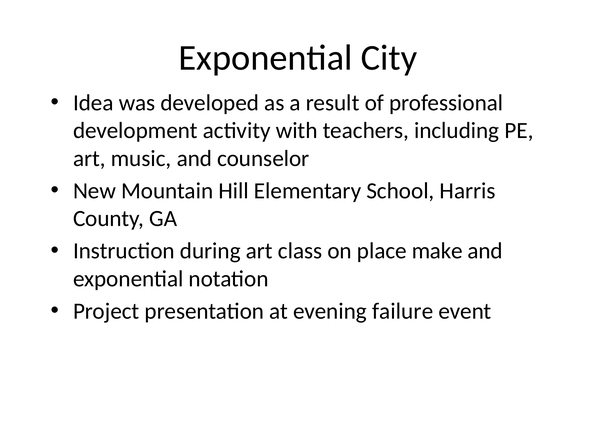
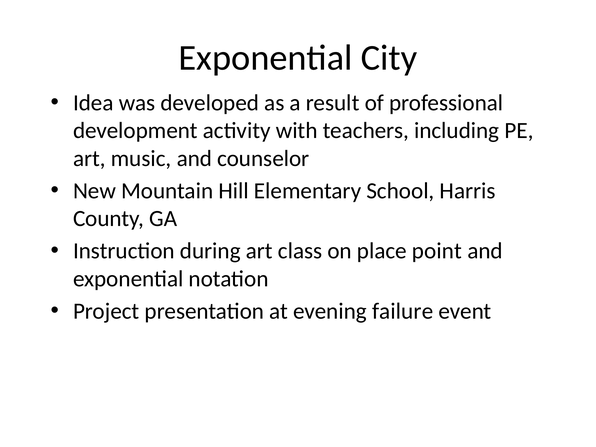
make: make -> point (437, 251)
